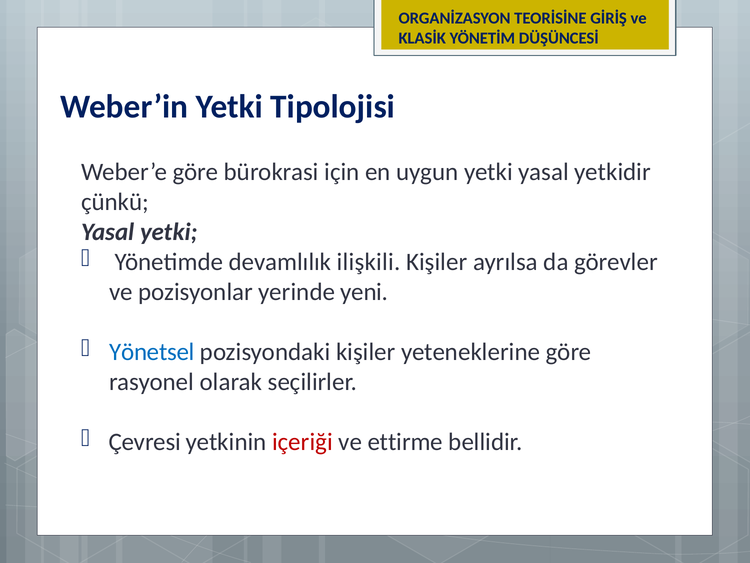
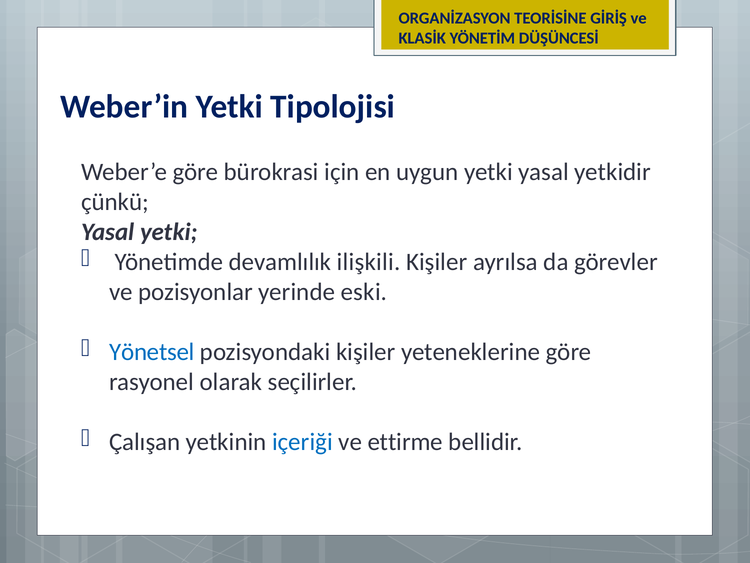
yeni: yeni -> eski (364, 292)
Çevresi: Çevresi -> Çalışan (145, 442)
içeriği colour: red -> blue (303, 442)
